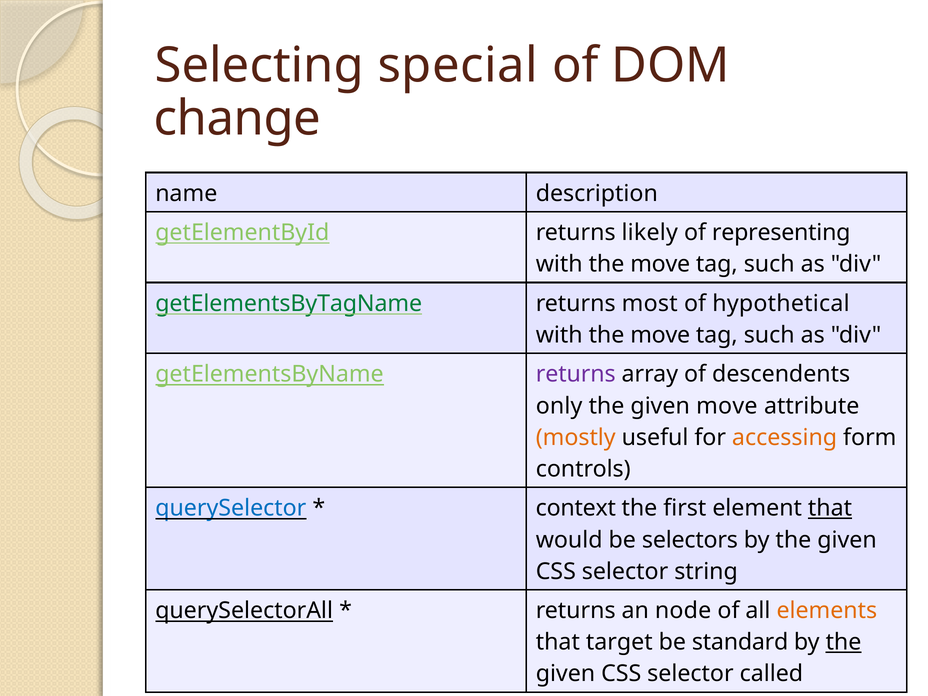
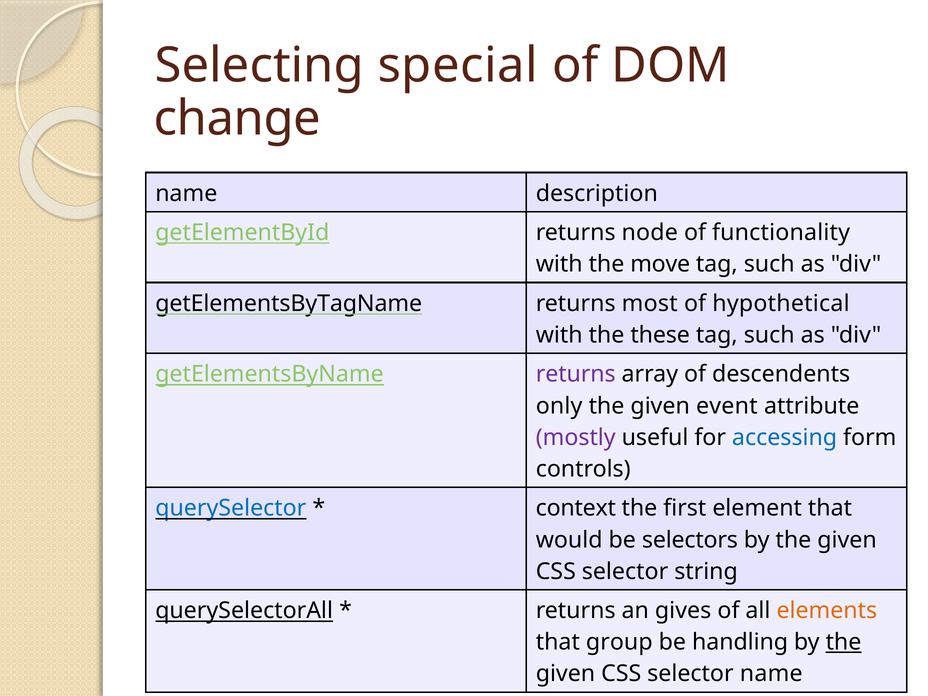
likely: likely -> node (650, 233)
representing: representing -> functionality (781, 233)
getElementsByTagName colour: green -> black (289, 303)
move: move -> these (660, 335)
given move: move -> event (727, 406)
mostly colour: orange -> purple (576, 437)
accessing colour: orange -> blue (785, 437)
that underline: present -> none (830, 508)
node: node -> gives (683, 611)
target: target -> group (619, 642)
standard: standard -> handling (740, 642)
selector called: called -> name (771, 674)
